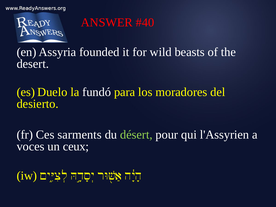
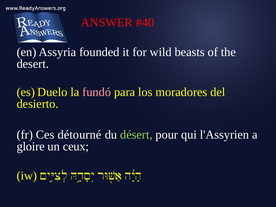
fundó colour: white -> pink (97, 92)
sarments: sarments -> détourné (80, 135)
voces: voces -> gloire (31, 146)
